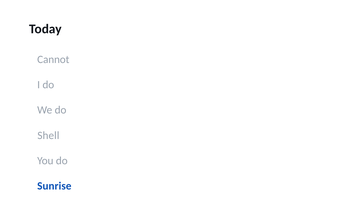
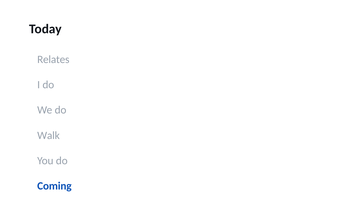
Cannot: Cannot -> Relates (53, 59)
Shell: Shell -> Walk (48, 135)
Sunrise: Sunrise -> Coming (54, 186)
